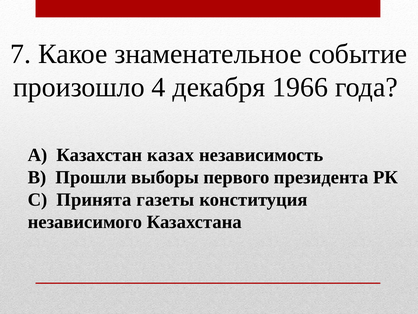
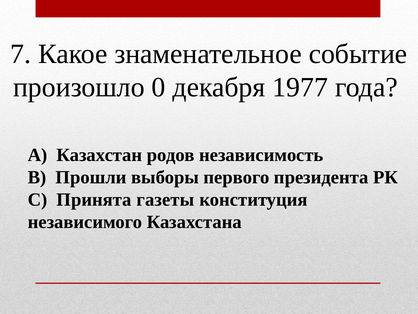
4: 4 -> 0 (159, 87)
1966: 1966 -> 1977 (300, 87)
казах: казах -> родов (171, 155)
